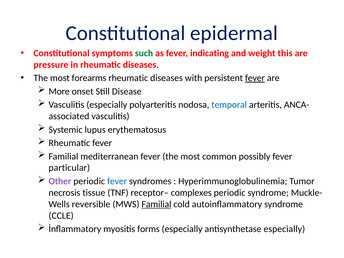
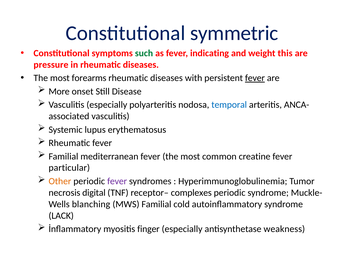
epidermal: epidermal -> symmetric (234, 33)
possibly: possibly -> creatine (255, 156)
Other colour: purple -> orange (60, 181)
fever colour: blue -> purple (117, 181)
tissue: tissue -> digital (94, 193)
reversible: reversible -> blanching (91, 204)
Familial underline: present -> none (156, 204)
CCLE: CCLE -> LACK (61, 216)
forms: forms -> finger (148, 229)
antisynthetase especially: especially -> weakness (284, 229)
